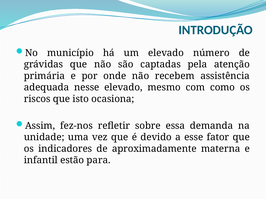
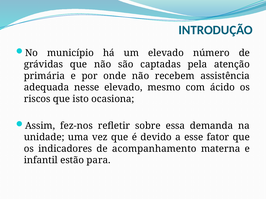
como: como -> ácido (223, 88)
aproximadamente: aproximadamente -> acompanhamento (154, 149)
